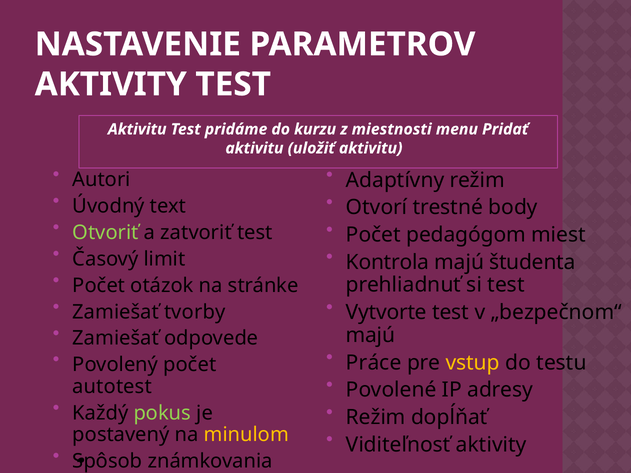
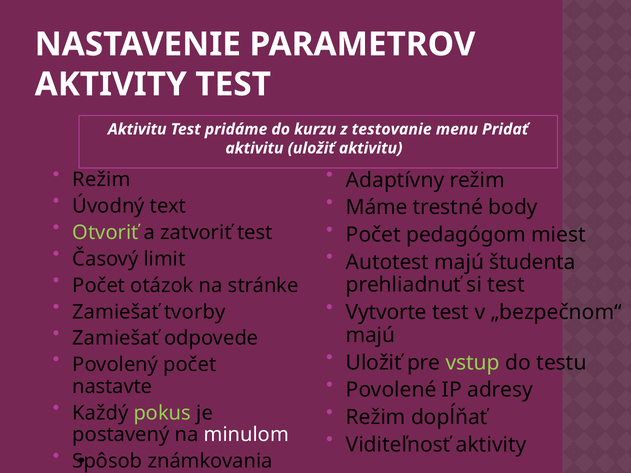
miestnosti: miestnosti -> testovanie (392, 129)
Autori: Autori -> Režim (101, 180)
Otvorí: Otvorí -> Máme (377, 208)
Kontrola: Kontrola -> Autotest (387, 262)
Práce: Práce -> Uložiť (374, 363)
vstup colour: yellow -> light green (473, 363)
autotest: autotest -> nastavte (112, 387)
minulom colour: yellow -> white (246, 435)
